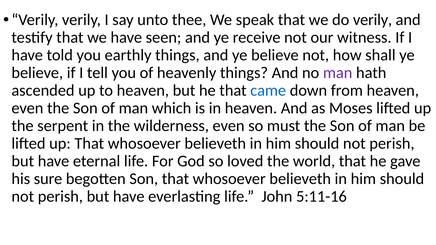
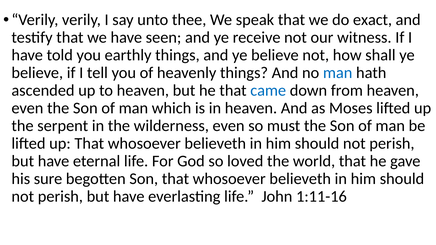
do verily: verily -> exact (372, 20)
man colour: purple -> blue (338, 73)
5:11-16: 5:11-16 -> 1:11-16 (321, 197)
